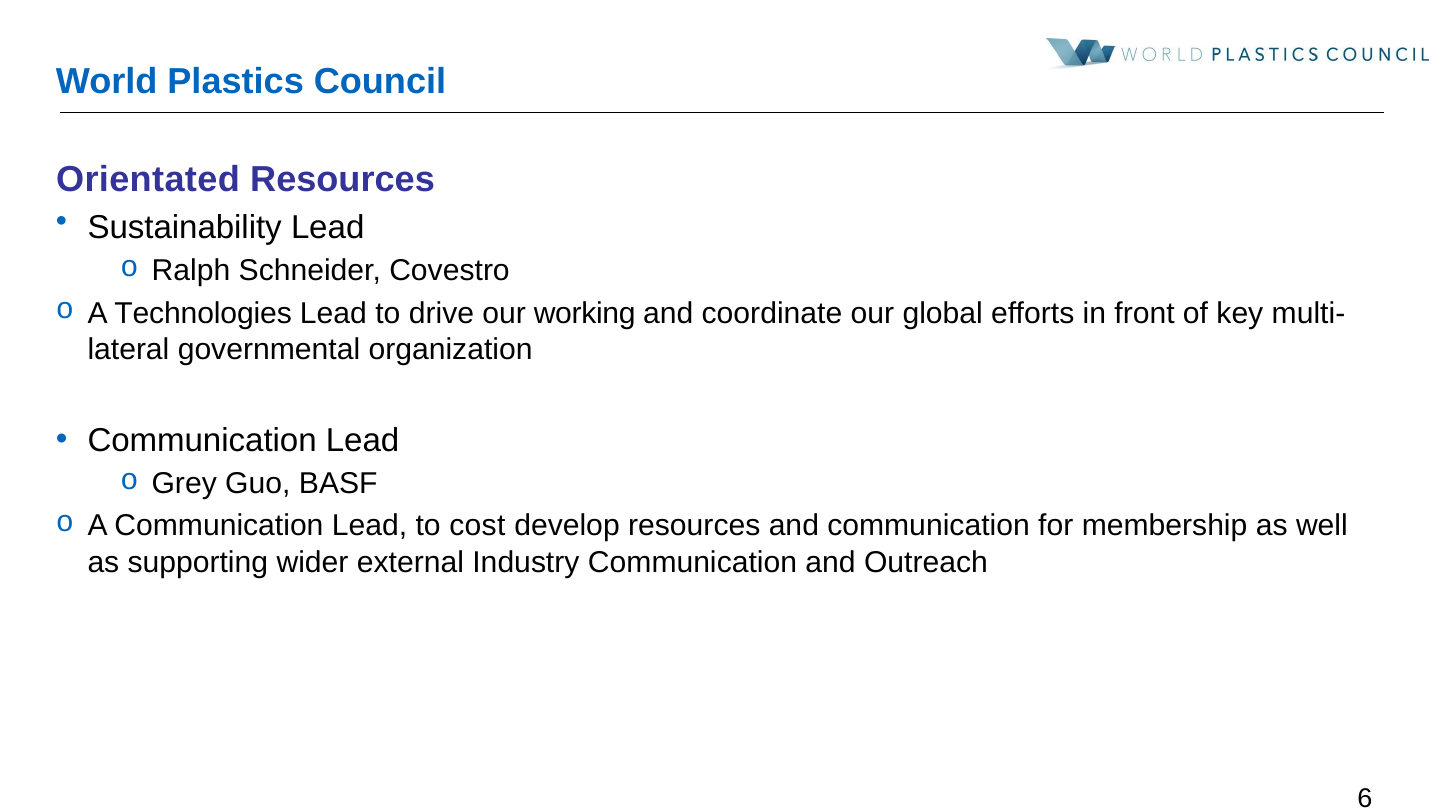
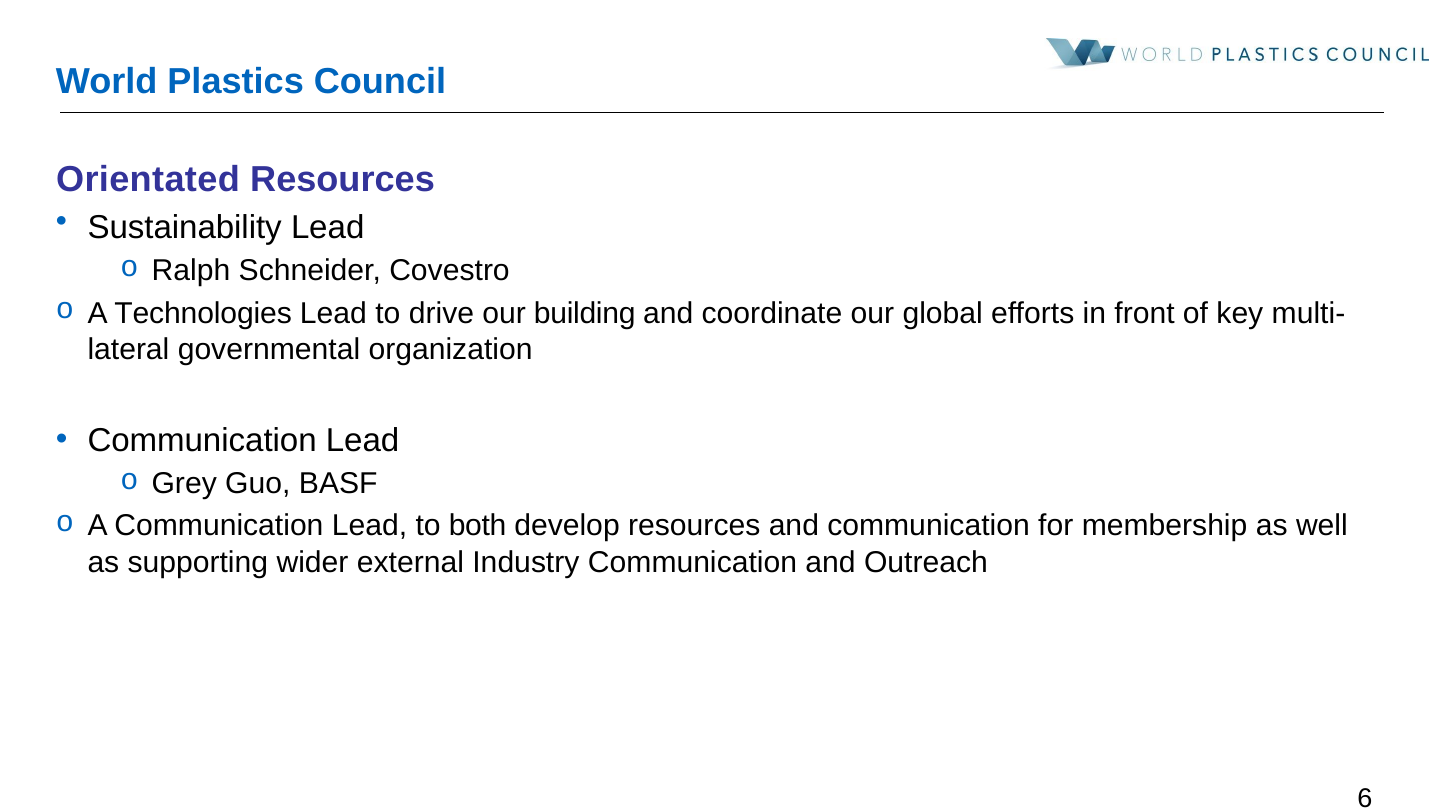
working: working -> building (585, 313)
cost: cost -> both (478, 526)
